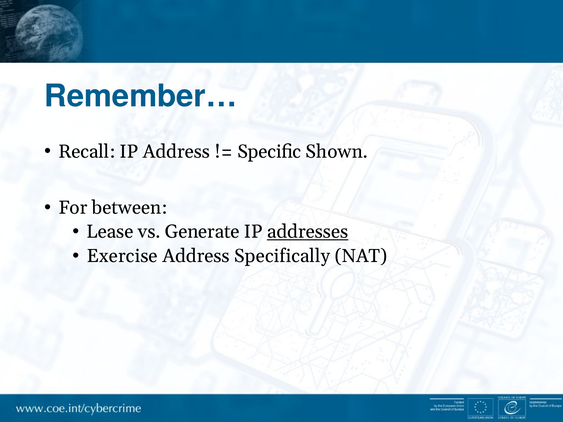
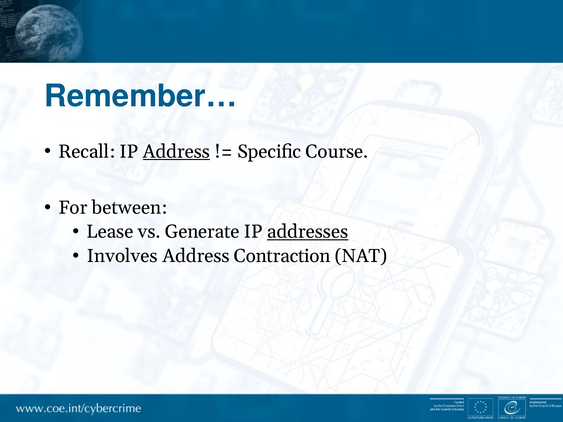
Address underline: none -> present (176, 152)
Shown: Shown -> Course (337, 152)
Exercise: Exercise -> Involves (122, 256)
Specifically: Specifically -> Contraction (282, 256)
